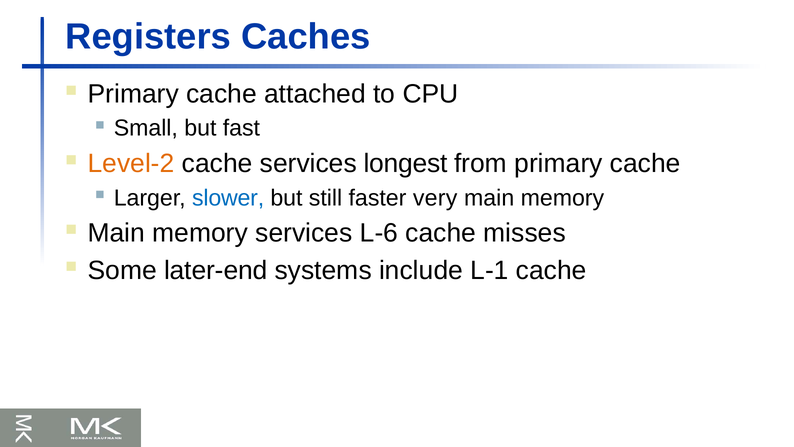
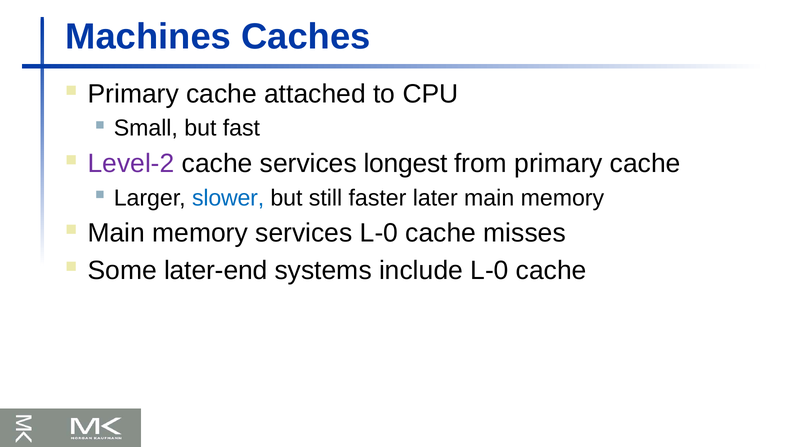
Registers: Registers -> Machines (148, 37)
Level-2 colour: orange -> purple (131, 164)
very: very -> later (435, 198)
services L-6: L-6 -> L-0 (379, 233)
include L-1: L-1 -> L-0 (489, 270)
